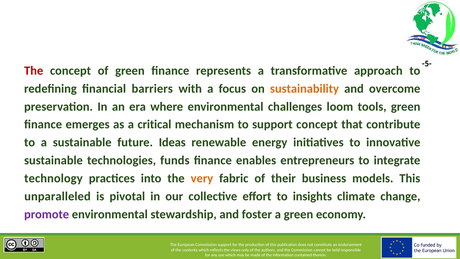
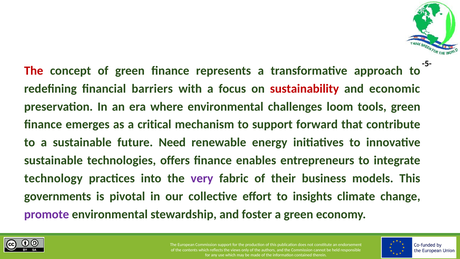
sustainability colour: orange -> red (304, 89)
overcome: overcome -> economic (395, 89)
support concept: concept -> forward (317, 124)
Ideas: Ideas -> Need (172, 142)
funds: funds -> offers (175, 160)
very colour: orange -> purple (202, 178)
unparalleled: unparalleled -> governments (58, 196)
